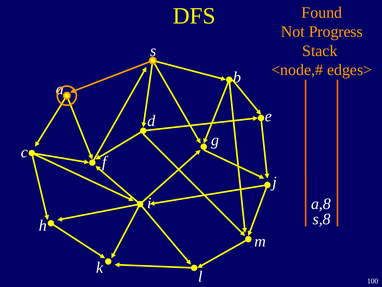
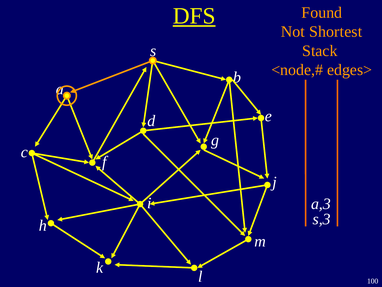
DFS underline: none -> present (194, 16)
Progress: Progress -> Shortest (336, 32)
a,8: a,8 -> a,3 (321, 204)
s,8: s,8 -> s,3 (322, 219)
